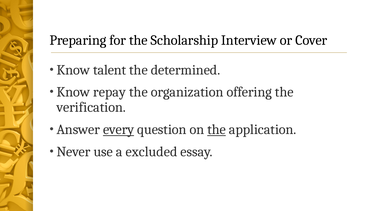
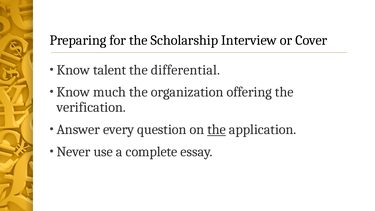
determined: determined -> differential (185, 70)
repay: repay -> much (110, 92)
every underline: present -> none (119, 130)
excluded: excluded -> complete (152, 152)
